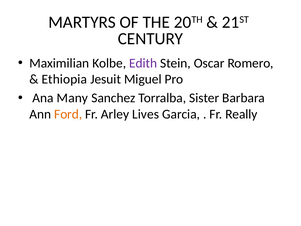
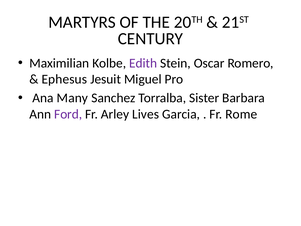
Ethiopia: Ethiopia -> Ephesus (64, 79)
Ford colour: orange -> purple (68, 114)
Really: Really -> Rome (241, 114)
